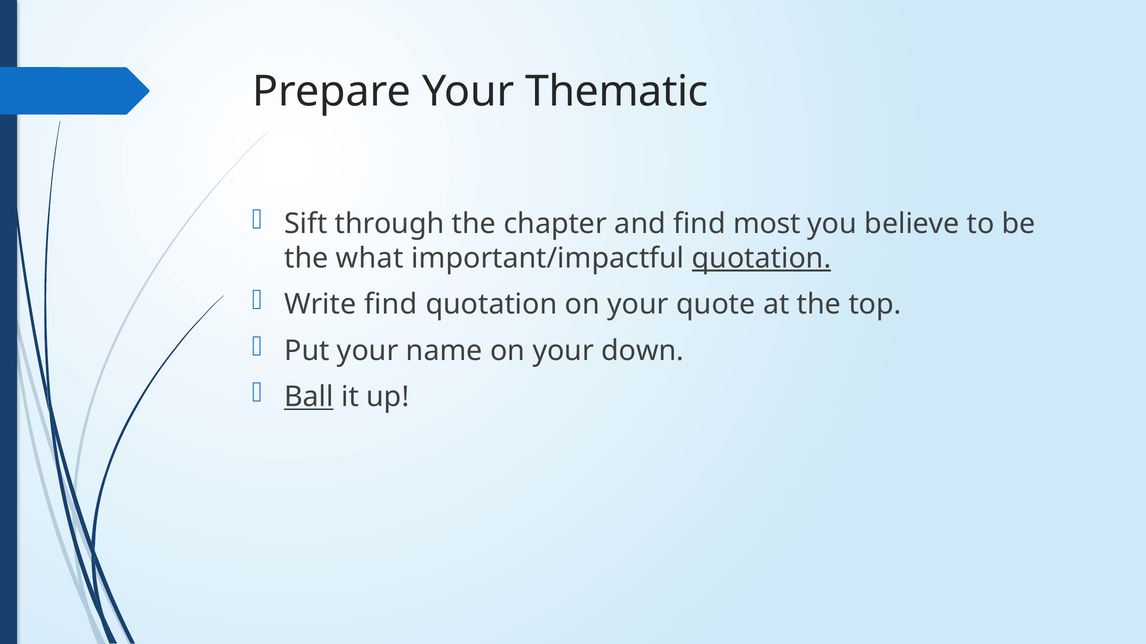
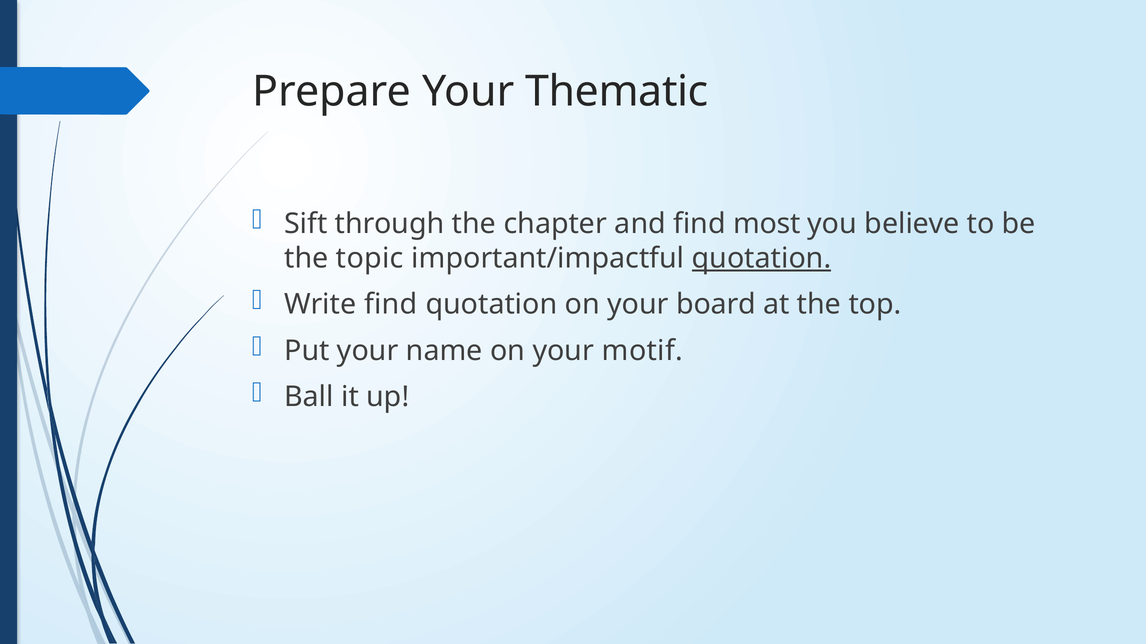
what: what -> topic (370, 258)
quote: quote -> board (716, 305)
down: down -> motif (642, 351)
Ball underline: present -> none (309, 397)
